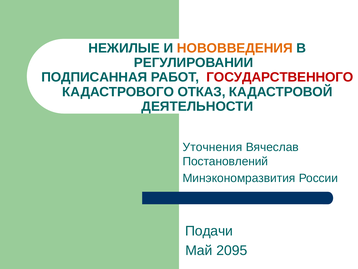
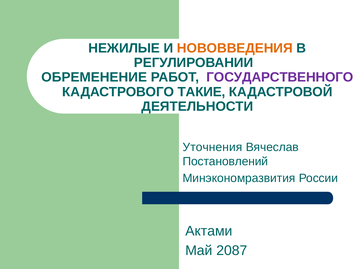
ПОДПИСАННАЯ: ПОДПИСАННАЯ -> ОБРЕМЕНЕНИЕ (94, 77)
ГОСУДАРСТВЕННОГО colour: red -> purple (280, 77)
ОТКАЗ: ОТКАЗ -> ТАКИЕ (201, 92)
Подачи: Подачи -> Актами (209, 231)
2095: 2095 -> 2087 (232, 250)
